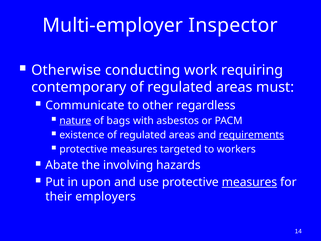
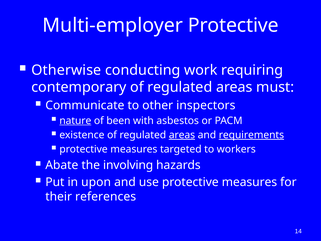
Multi-employer Inspector: Inspector -> Protective (233, 25)
regardless: regardless -> inspectors (206, 105)
bags: bags -> been (118, 120)
areas underline: none -> present (182, 135)
measures underline: present -> none (249, 182)
employers: employers -> references (106, 196)
